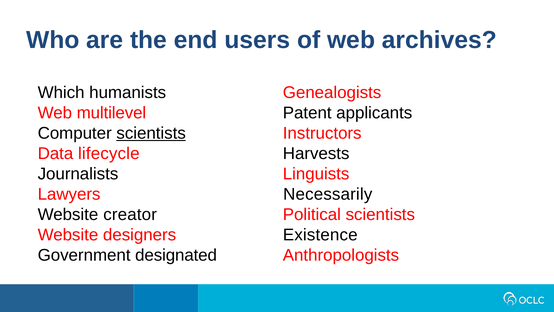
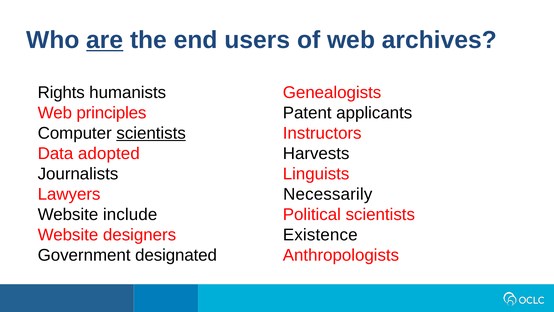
are underline: none -> present (105, 40)
Which: Which -> Rights (61, 92)
multilevel: multilevel -> principles (111, 113)
lifecycle: lifecycle -> adopted (109, 153)
creator: creator -> include (130, 214)
